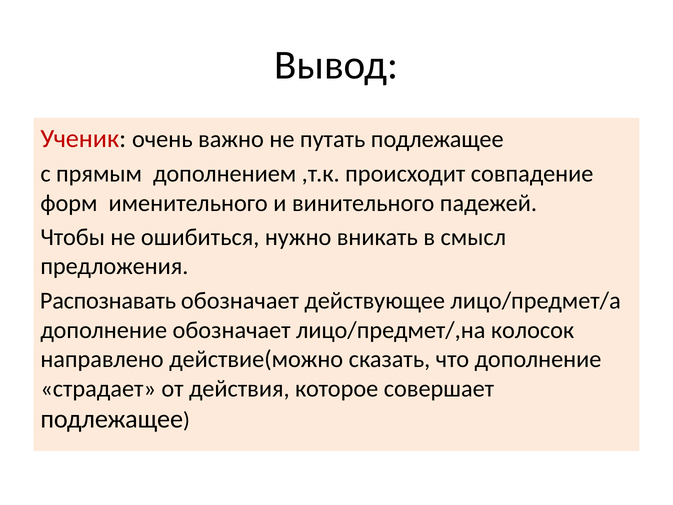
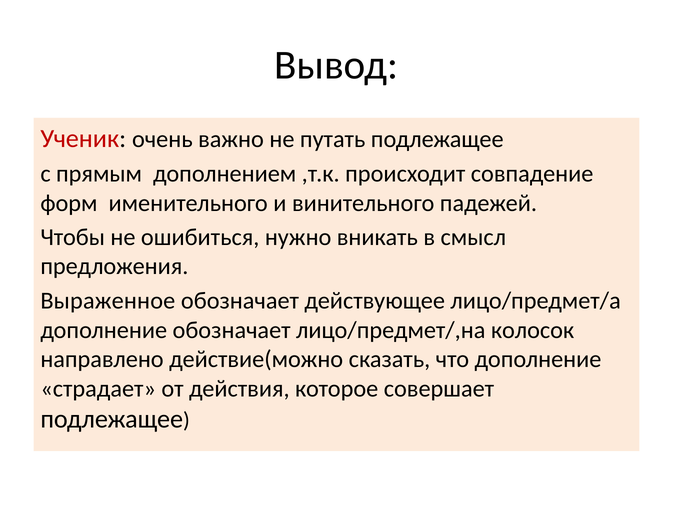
Распознавать: Распознавать -> Выраженное (108, 301)
